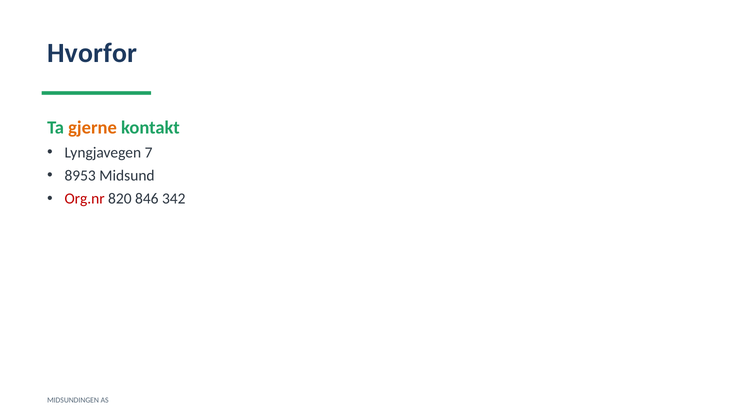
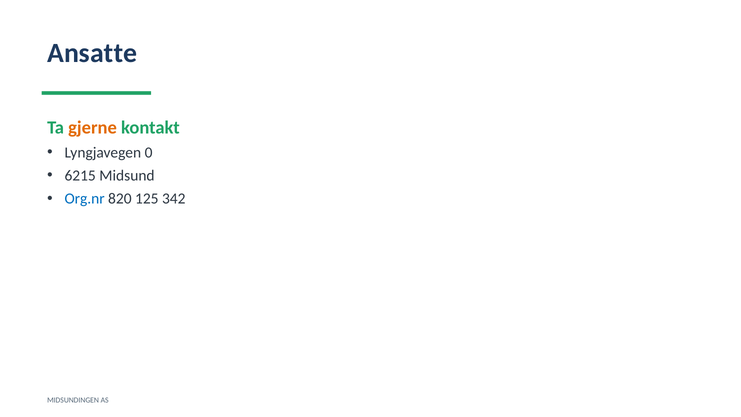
Hvorfor: Hvorfor -> Ansatte (92, 53)
7: 7 -> 0 (149, 152)
8953: 8953 -> 6215 (80, 176)
Org.nr colour: red -> blue (85, 199)
846: 846 -> 125 (147, 199)
